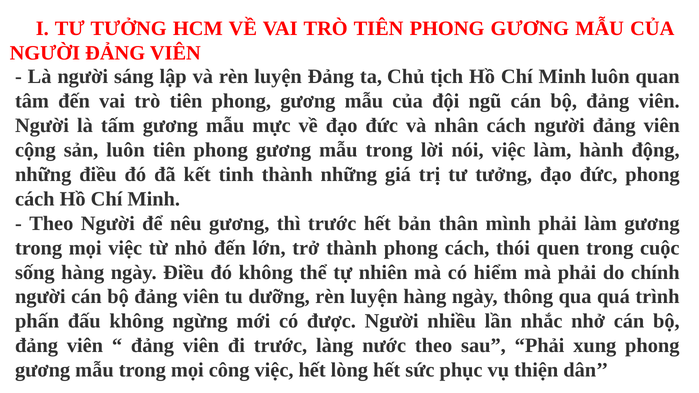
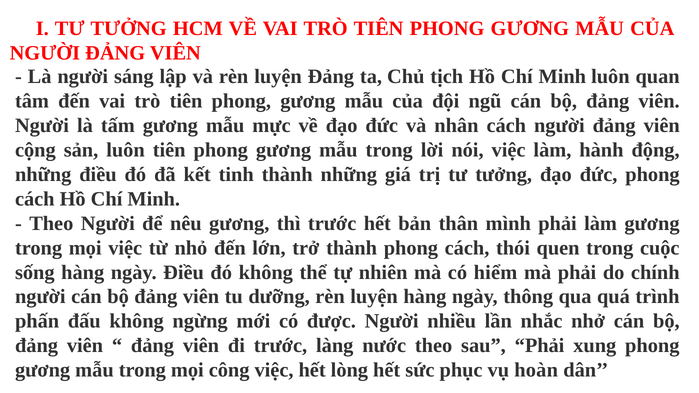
thiện: thiện -> hoàn (536, 370)
